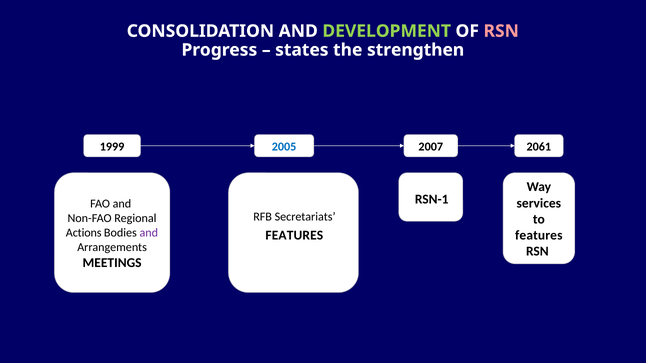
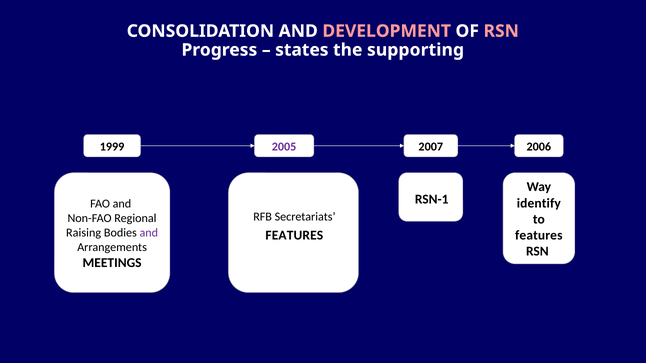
DEVELOPMENT colour: light green -> pink (387, 31)
strengthen: strengthen -> supporting (416, 50)
2005 colour: blue -> purple (284, 147)
2061: 2061 -> 2006 (539, 147)
services: services -> identify (539, 203)
Actions: Actions -> Raising (84, 233)
